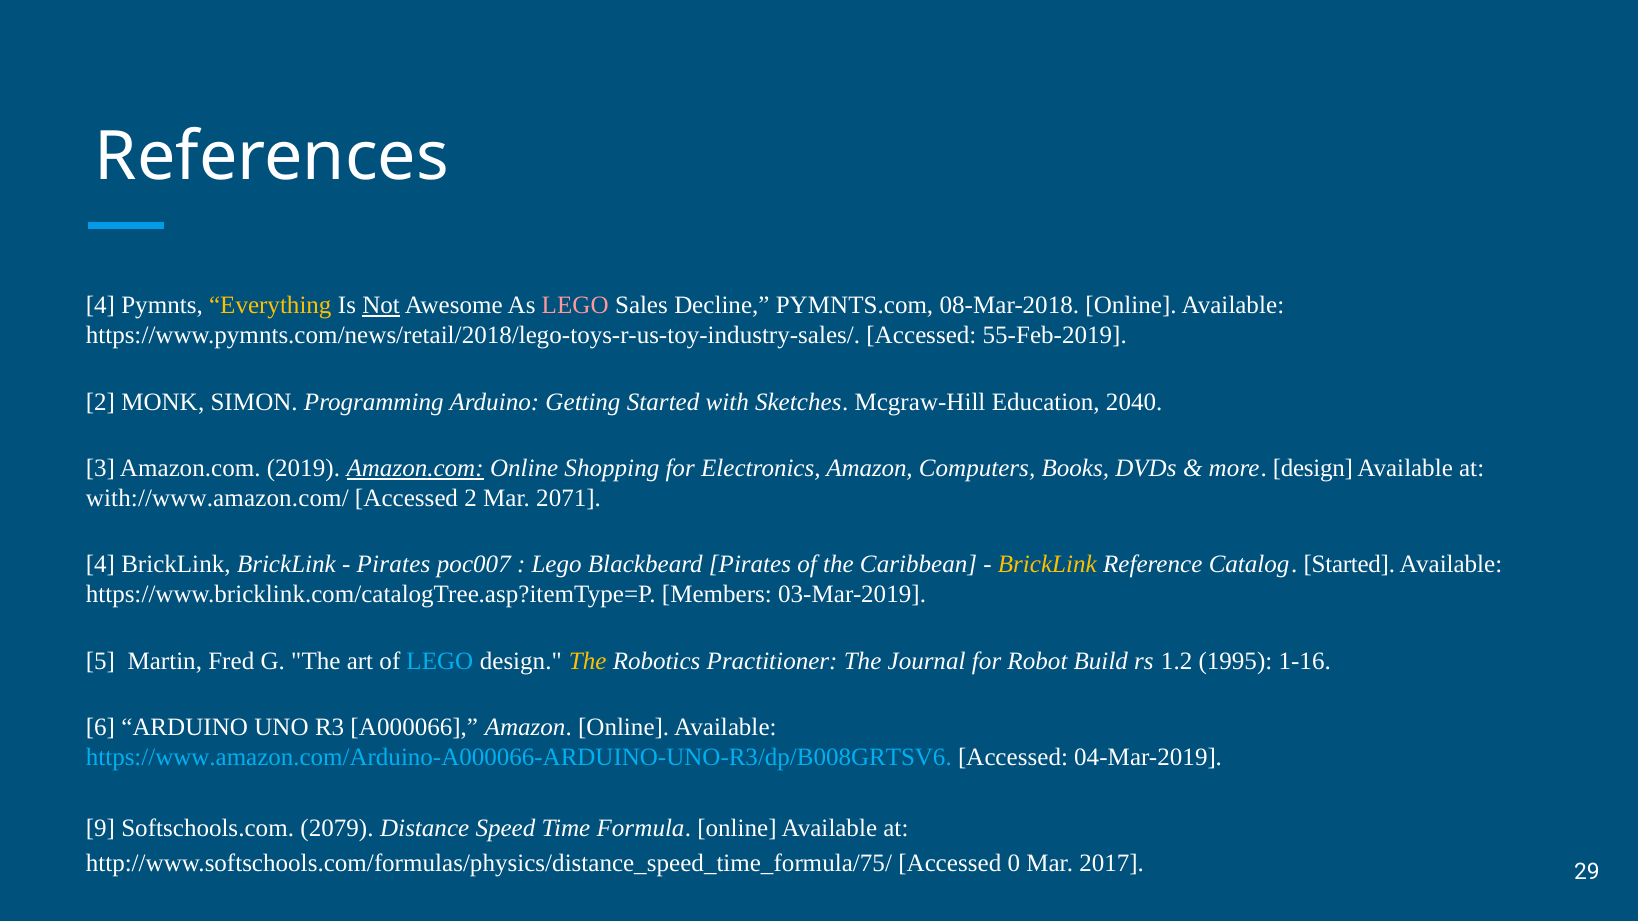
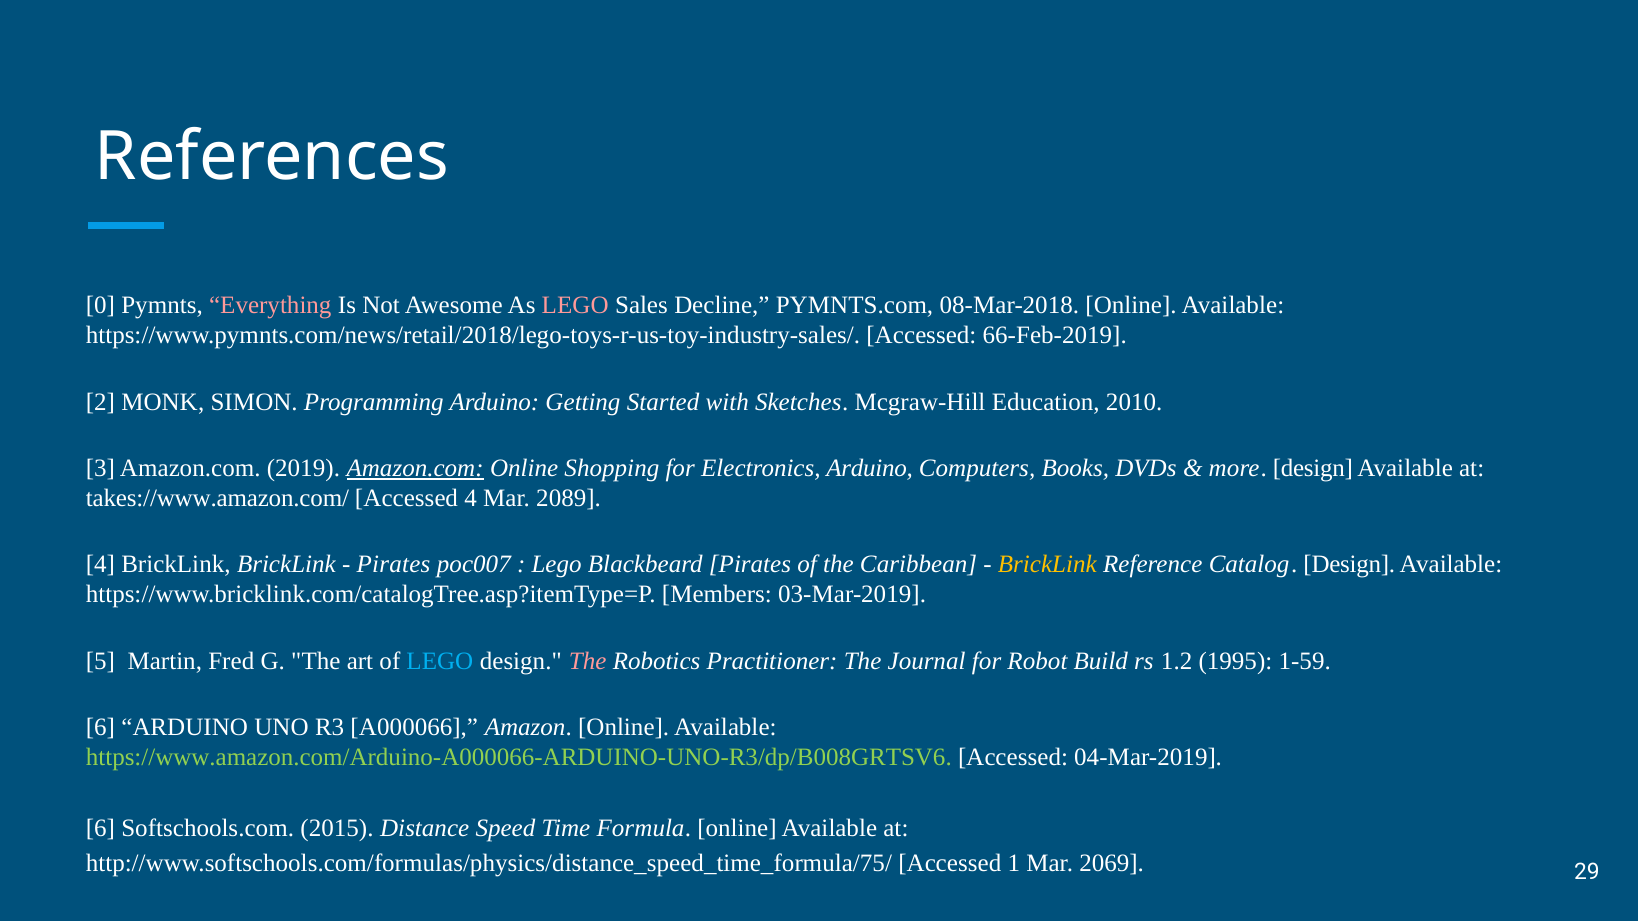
4: 4 -> 0 (100, 306)
Everything colour: yellow -> pink (270, 306)
Not underline: present -> none (381, 306)
55-Feb-2019: 55-Feb-2019 -> 66-Feb-2019 (1055, 336)
2040: 2040 -> 2010 (1134, 402)
Electronics Amazon: Amazon -> Arduino (870, 468)
with://www.amazon.com/: with://www.amazon.com/ -> takes://www.amazon.com/ (217, 498)
Accessed 2: 2 -> 4 (471, 498)
2071: 2071 -> 2089 (569, 498)
Catalog Started: Started -> Design (1349, 565)
The colour: yellow -> pink (588, 661)
1-16: 1-16 -> 1-59 (1305, 661)
https://www.amazon.com/Arduino-A000066-ARDUINO-UNO-R3/dp/B008GRTSV6 colour: light blue -> light green (519, 758)
9: 9 -> 6 (100, 829)
2079: 2079 -> 2015 (337, 829)
0: 0 -> 1 (1014, 863)
2017: 2017 -> 2069 (1112, 863)
